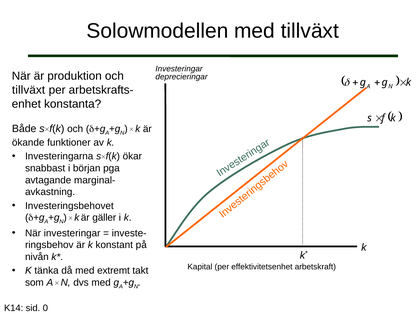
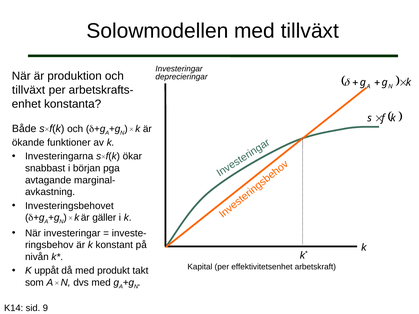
tänka: tänka -> uppåt (47, 271)
extremt: extremt -> produkt (113, 271)
0: 0 -> 9 (45, 308)
